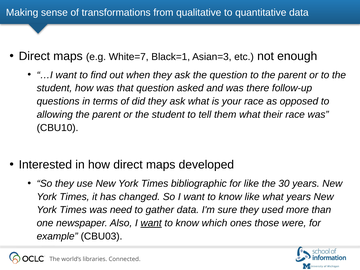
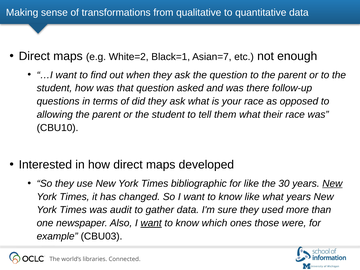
White=7: White=7 -> White=2 (129, 57)
Asian=3: Asian=3 -> Asian=7 (212, 57)
New underline: none -> present (332, 184)
need: need -> audit (121, 210)
